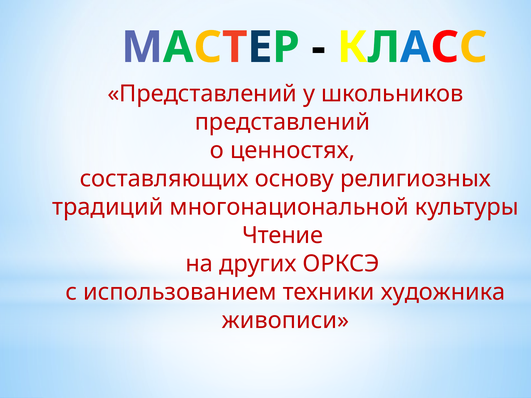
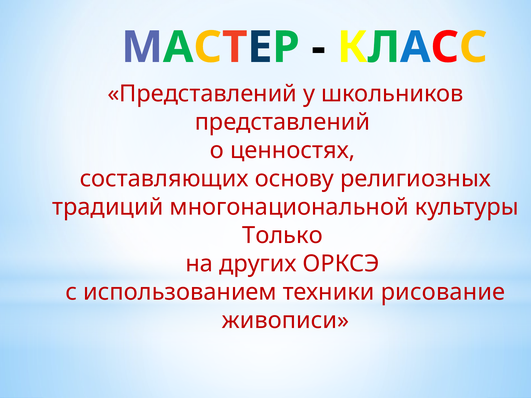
Чтение: Чтение -> Только (283, 235)
художника: художника -> рисование (443, 292)
